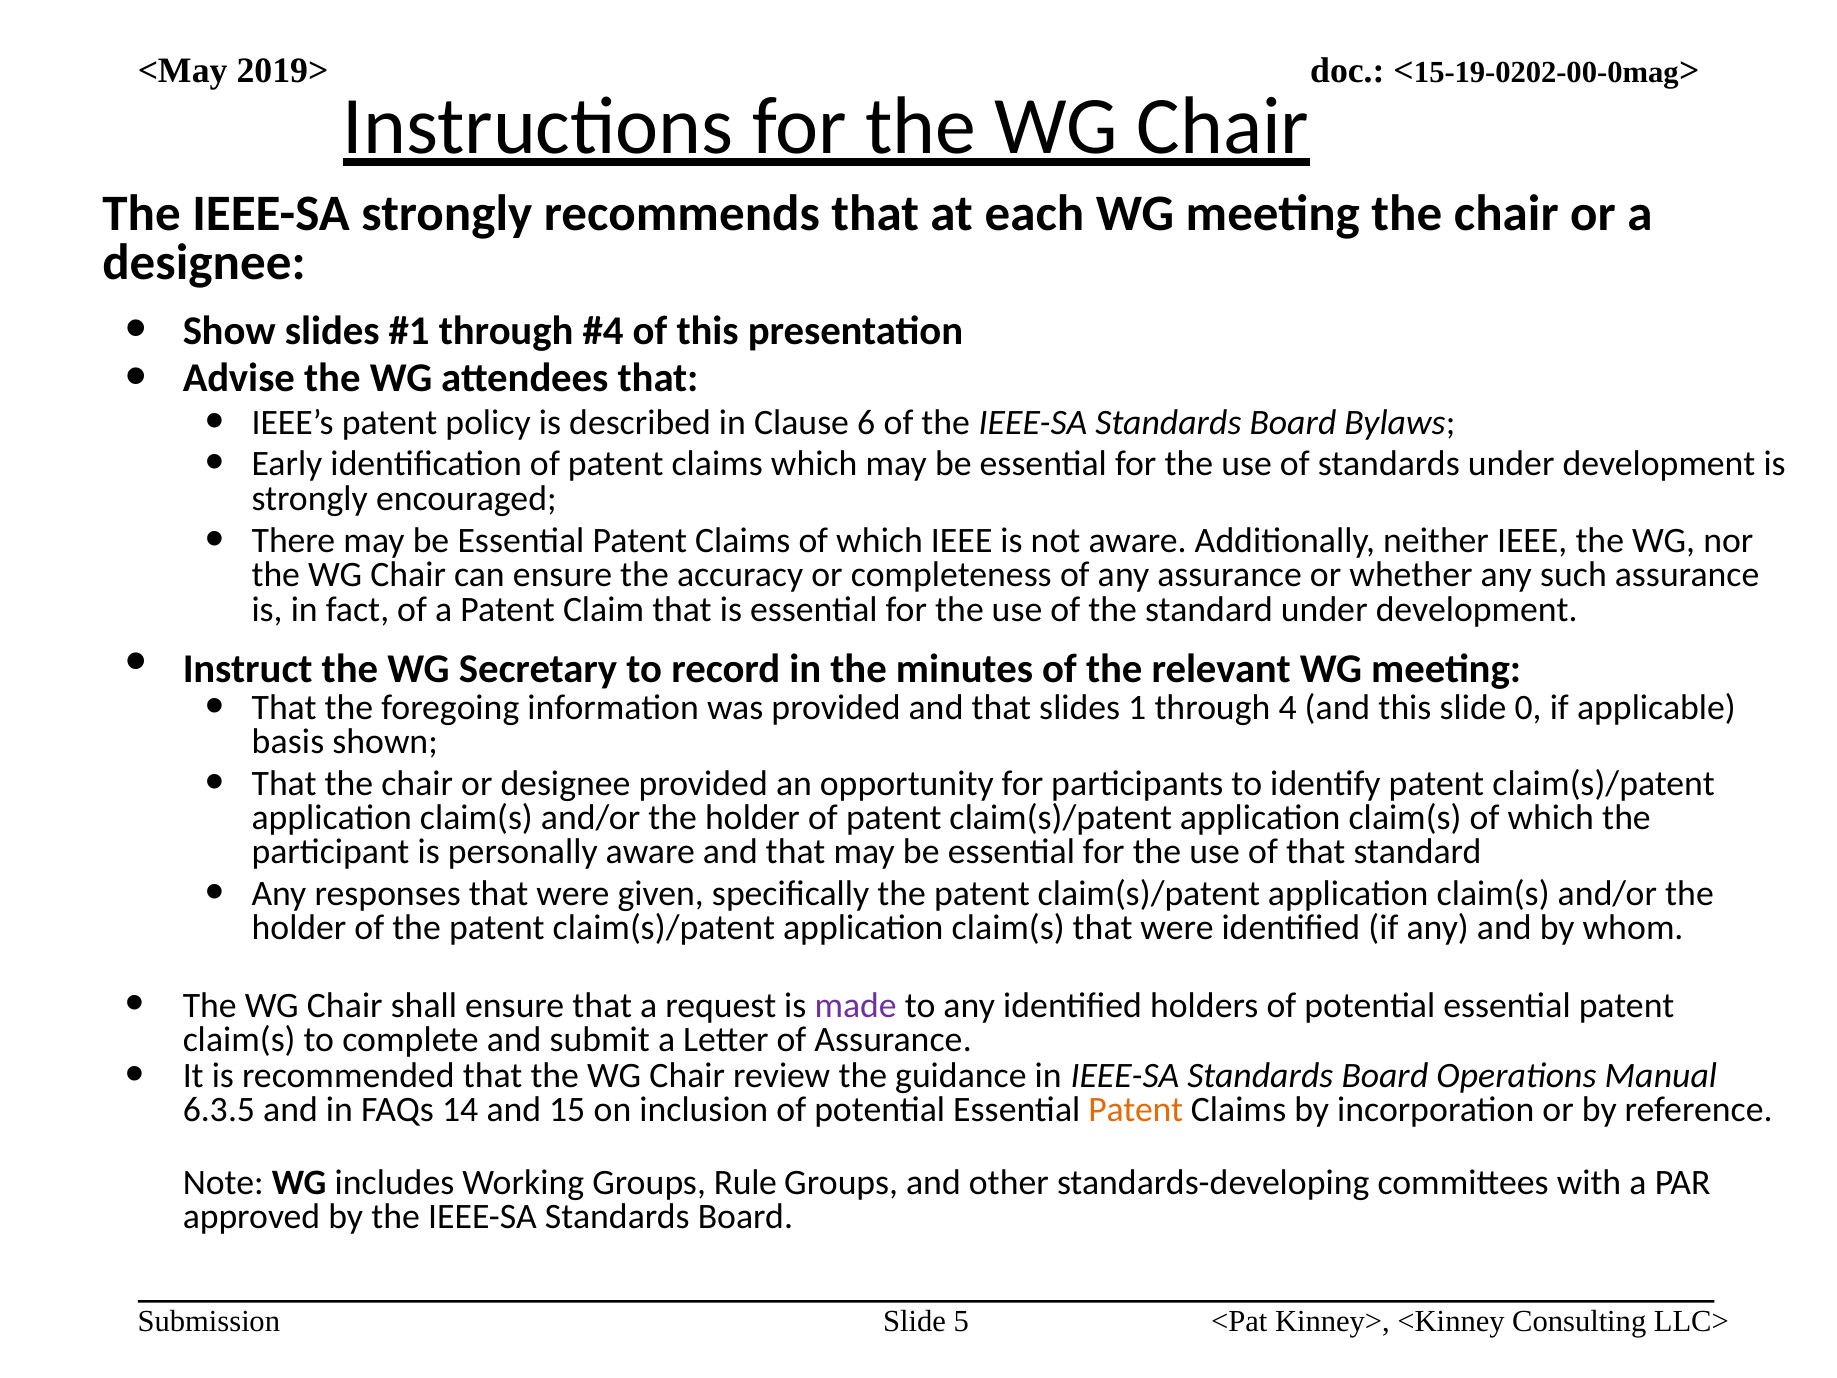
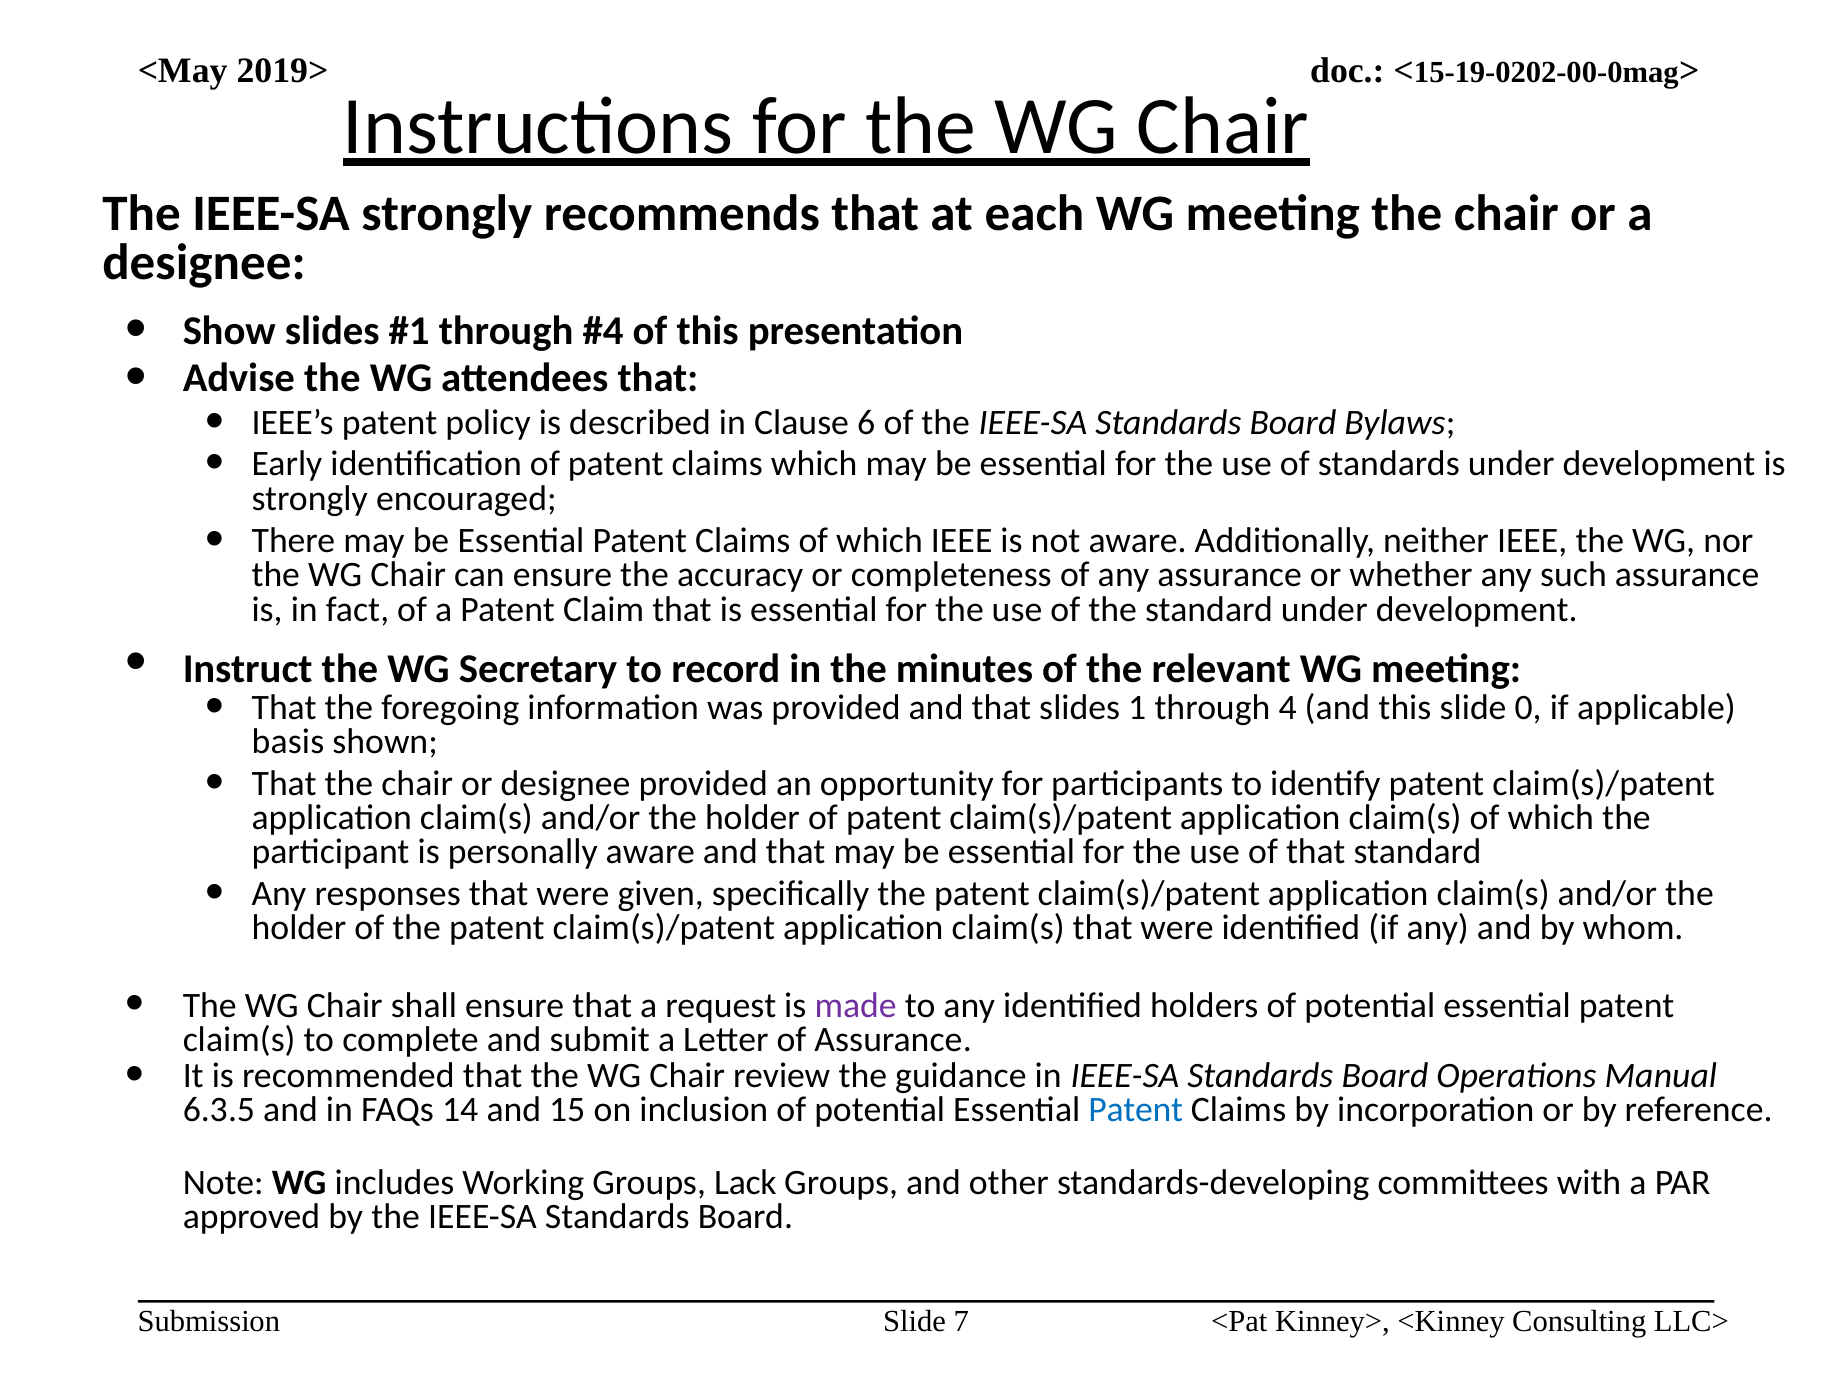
Patent colour: orange -> blue (1136, 1110)
Rule: Rule -> Lack (745, 1182)
5: 5 -> 7 (961, 1321)
